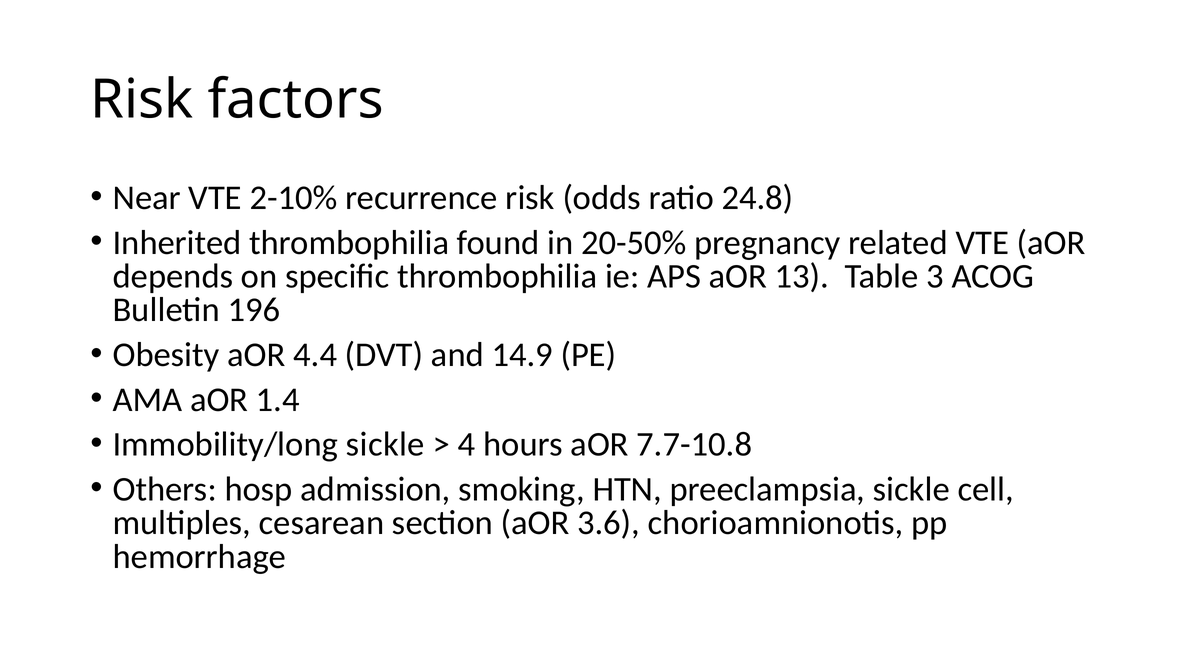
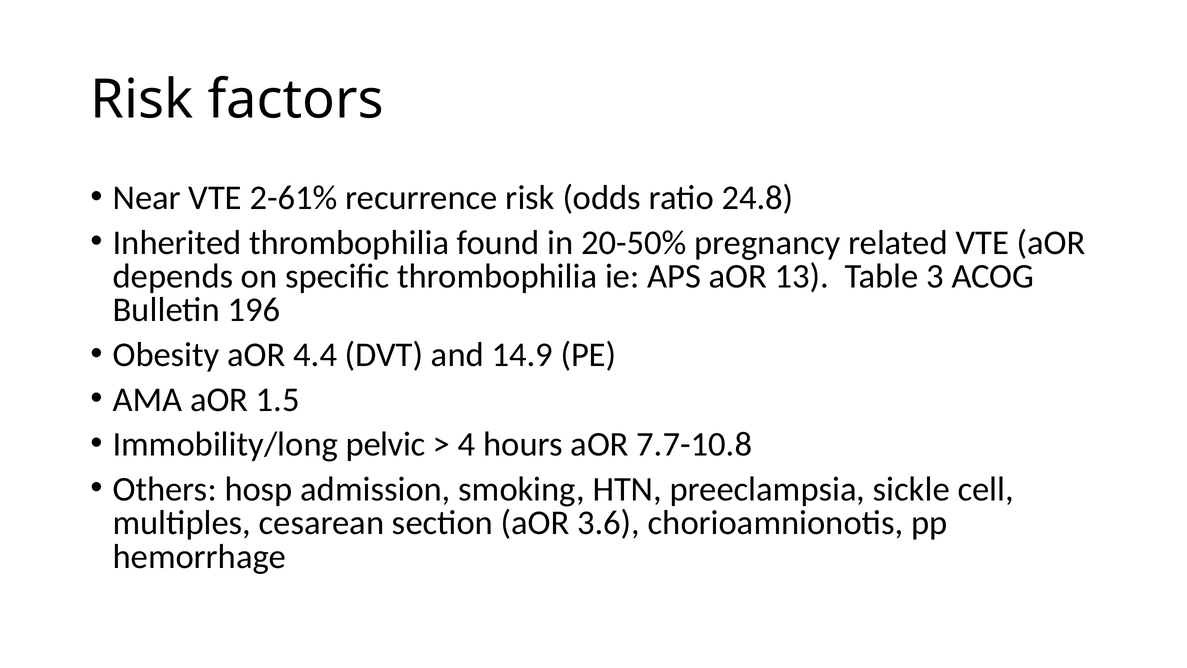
2-10%: 2-10% -> 2-61% (294, 198)
1.4: 1.4 -> 1.5 (278, 399)
Immobility/long sickle: sickle -> pelvic (386, 444)
